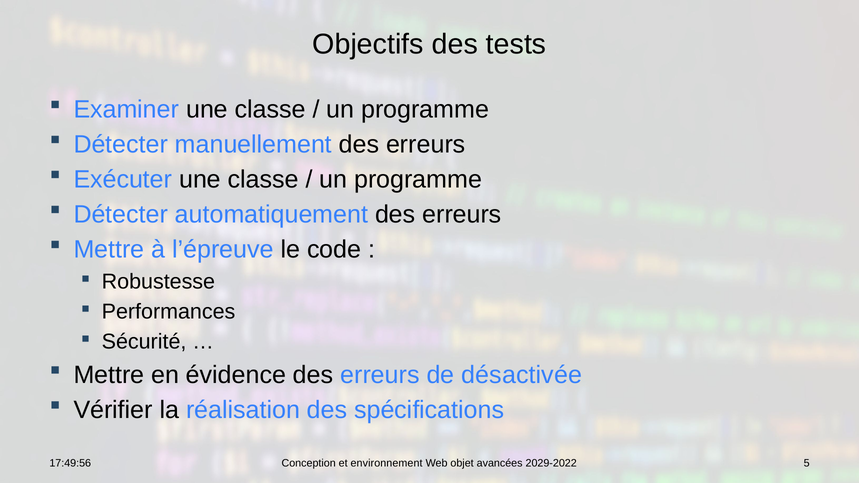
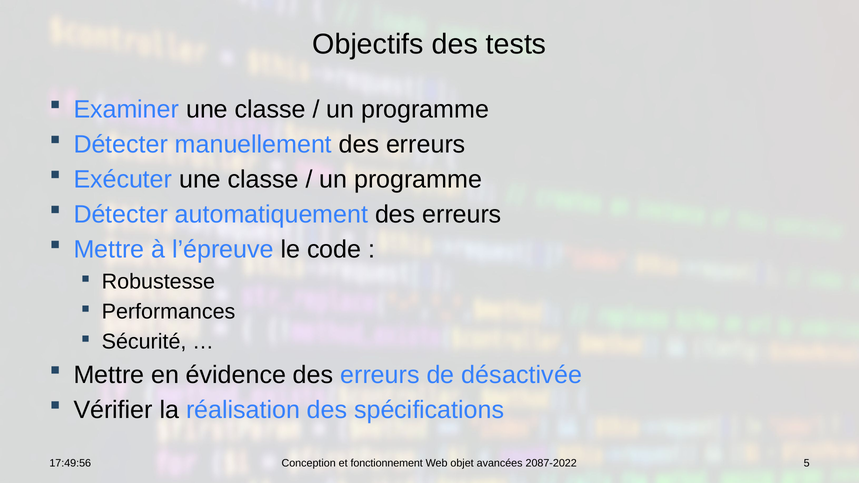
environnement: environnement -> fonctionnement (387, 463)
2029-2022: 2029-2022 -> 2087-2022 (551, 463)
